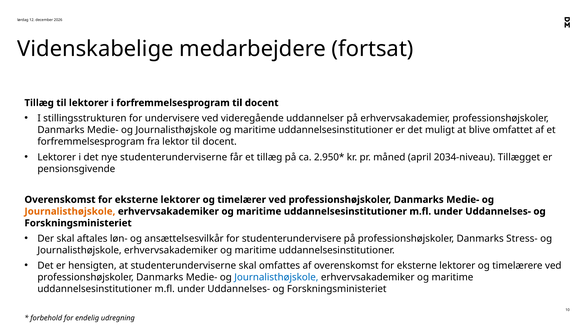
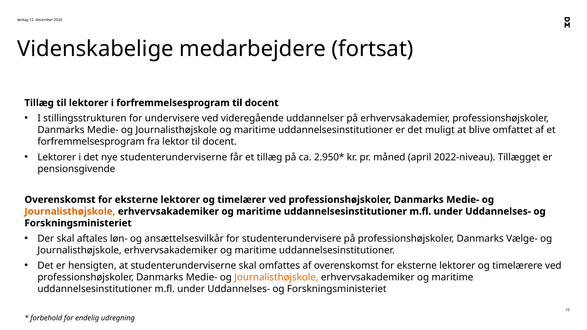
2034-niveau: 2034-niveau -> 2022-niveau (465, 157)
Stress-: Stress- -> Vælge- (522, 239)
Journalisthøjskole colour: blue -> orange (276, 278)
